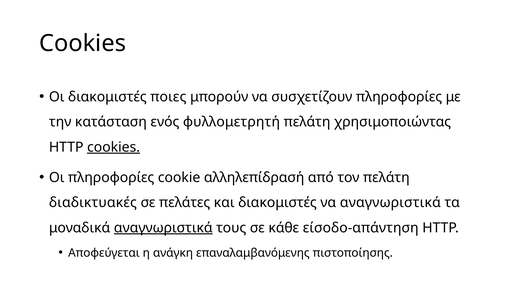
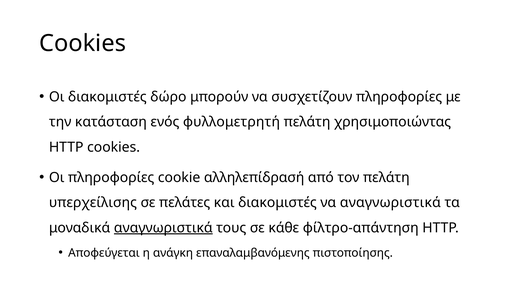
ποιες: ποιες -> δώρο (168, 97)
cookies underline: present -> none (114, 147)
διαδικτυακές: διαδικτυακές -> υπερχείλισης (93, 202)
είσοδο-απάντηση: είσοδο-απάντηση -> φίλτρο-απάντηση (361, 228)
